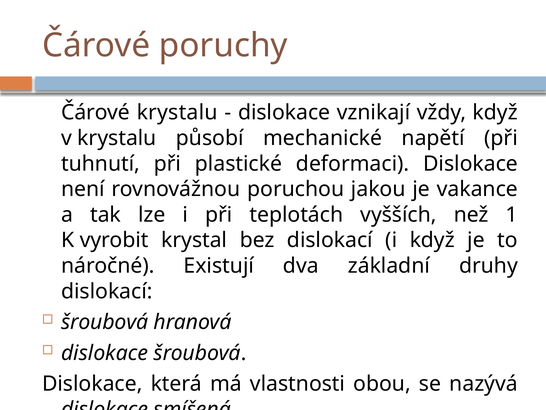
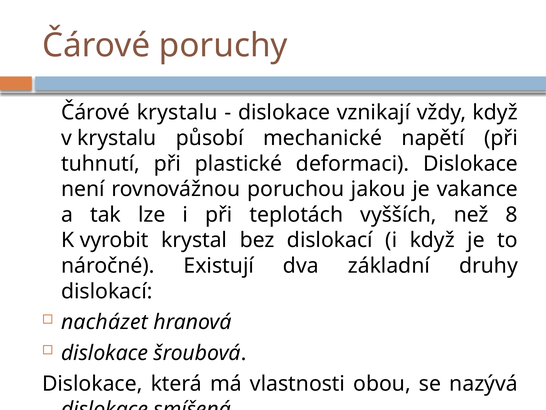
1: 1 -> 8 (512, 214)
šroubová: šroubová -> nacházet (104, 322)
